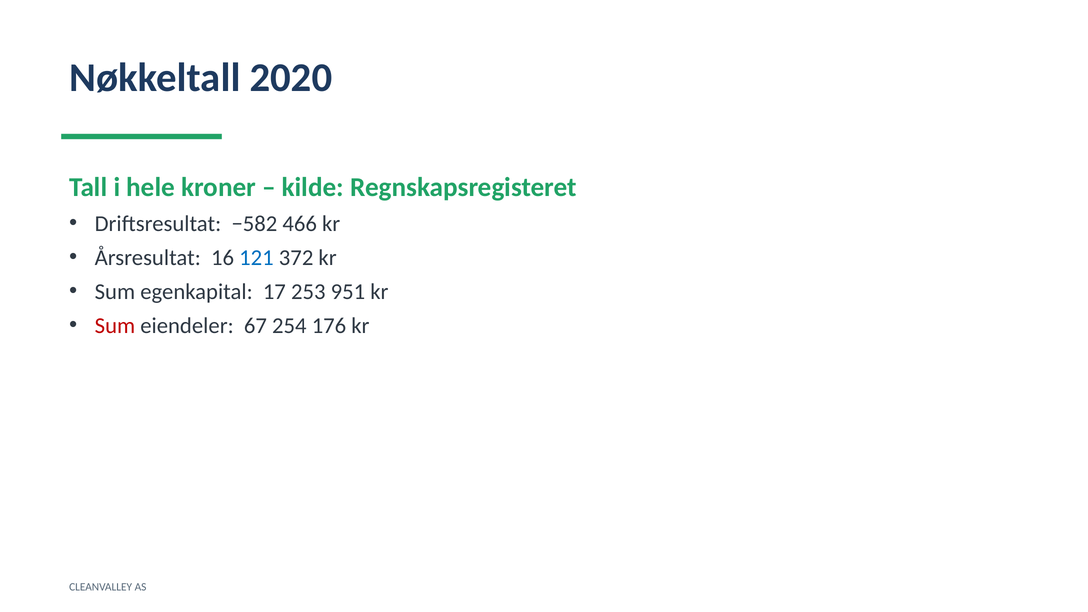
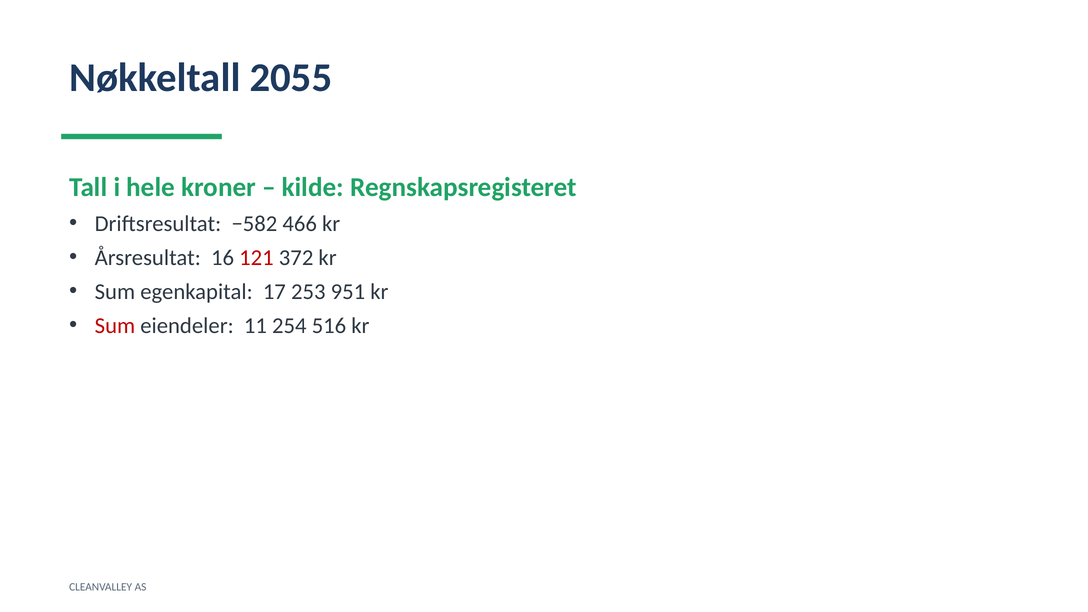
2020: 2020 -> 2055 (291, 78)
121 colour: blue -> red (256, 258)
67: 67 -> 11 (255, 326)
176: 176 -> 516 (329, 326)
